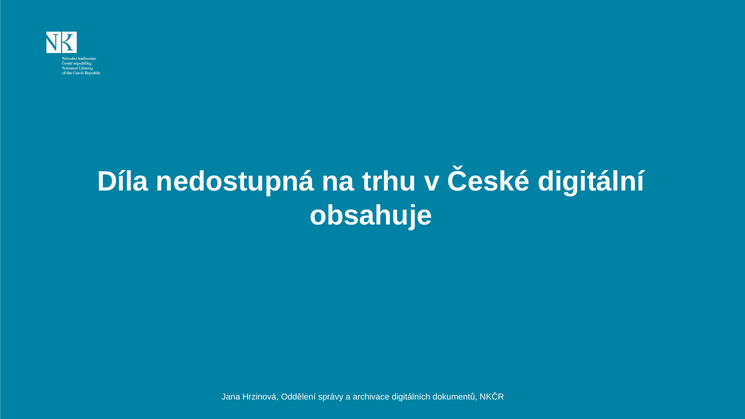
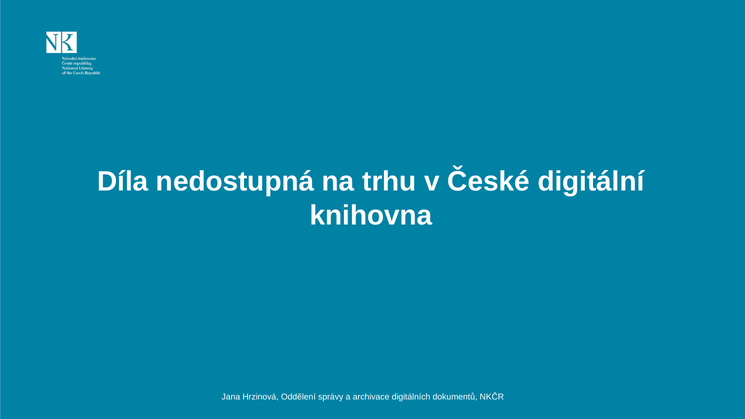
obsahuje: obsahuje -> knihovna (371, 215)
